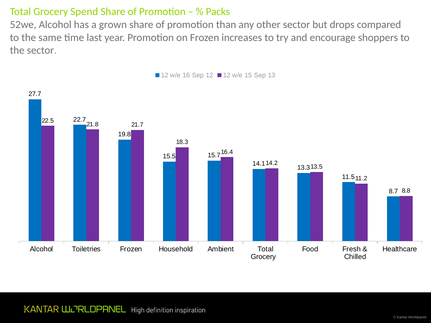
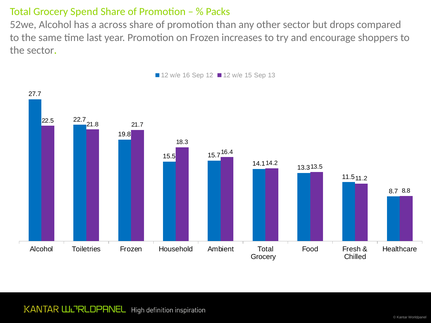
grown: grown -> across (113, 25)
